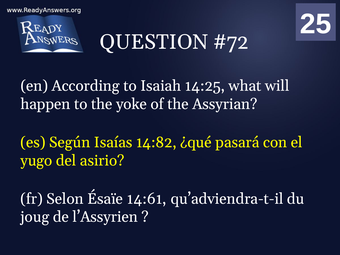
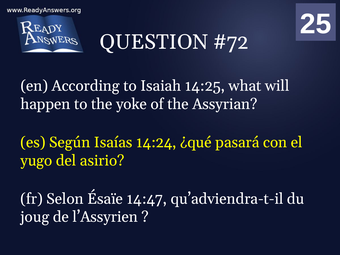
14:82: 14:82 -> 14:24 (156, 142)
14:61: 14:61 -> 14:47 (147, 199)
